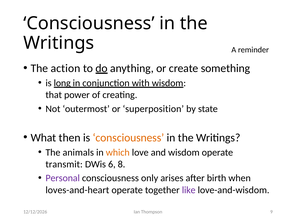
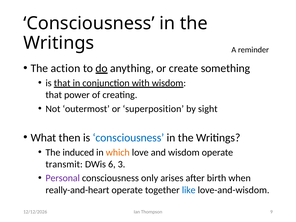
is long: long -> that (62, 83)
state: state -> sight (208, 109)
consciousness colour: orange -> blue (128, 138)
animals: animals -> induced (78, 152)
8: 8 -> 3 (122, 164)
loves-and-heart: loves-and-heart -> really-and-heart (77, 190)
like colour: purple -> blue (189, 190)
